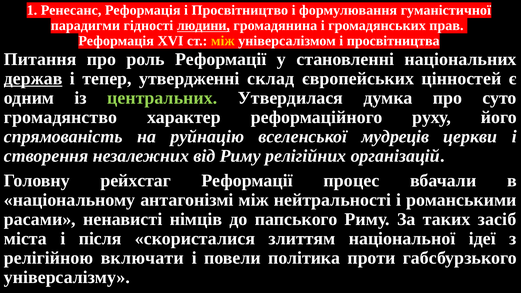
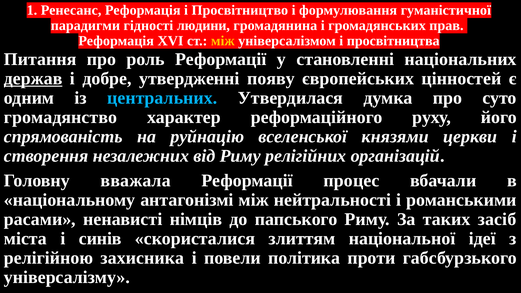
людини underline: present -> none (203, 26)
тепер: тепер -> добре (107, 79)
склад: склад -> появу (271, 79)
центральних colour: light green -> light blue (162, 98)
мудреців: мудреців -> князями (395, 137)
рейхстаг: рейхстаг -> вважала (136, 181)
після: після -> синів (100, 239)
включати: включати -> захисника (142, 258)
